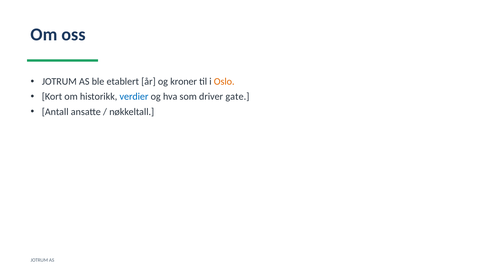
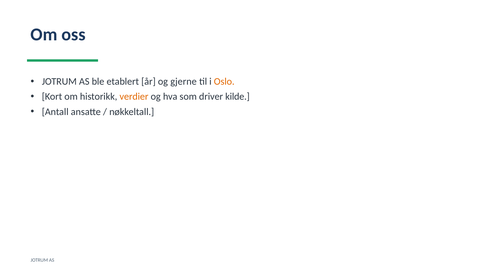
kroner: kroner -> gjerne (184, 81)
verdier colour: blue -> orange (134, 97)
gate: gate -> kilde (238, 97)
